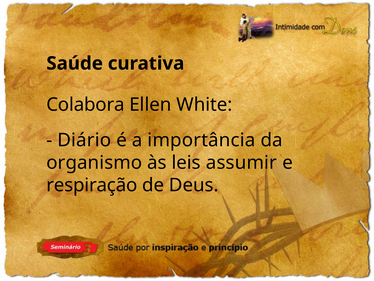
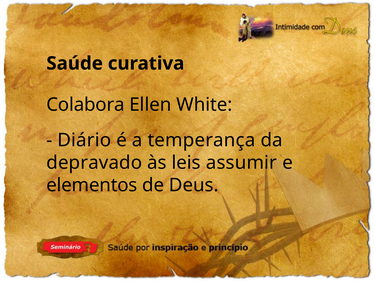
importância: importância -> temperança (201, 140)
organismo: organismo -> depravado (94, 162)
respiração: respiração -> elementos (92, 185)
